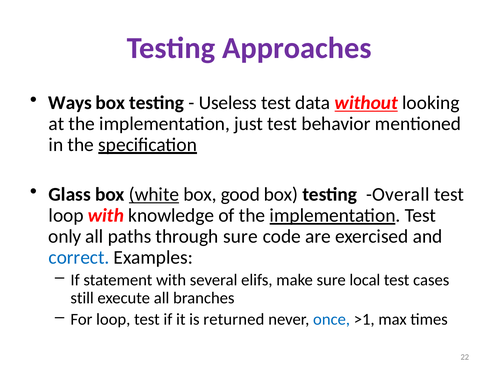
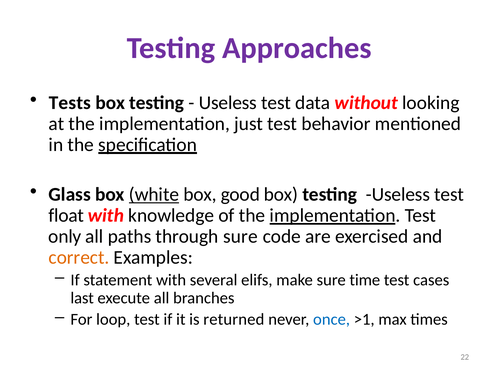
Ways: Ways -> Tests (70, 103)
without underline: present -> none (366, 103)
testing Overall: Overall -> Useless (398, 195)
loop: loop -> float (66, 216)
correct colour: blue -> orange (79, 258)
local: local -> time (365, 280)
still: still -> last (82, 298)
